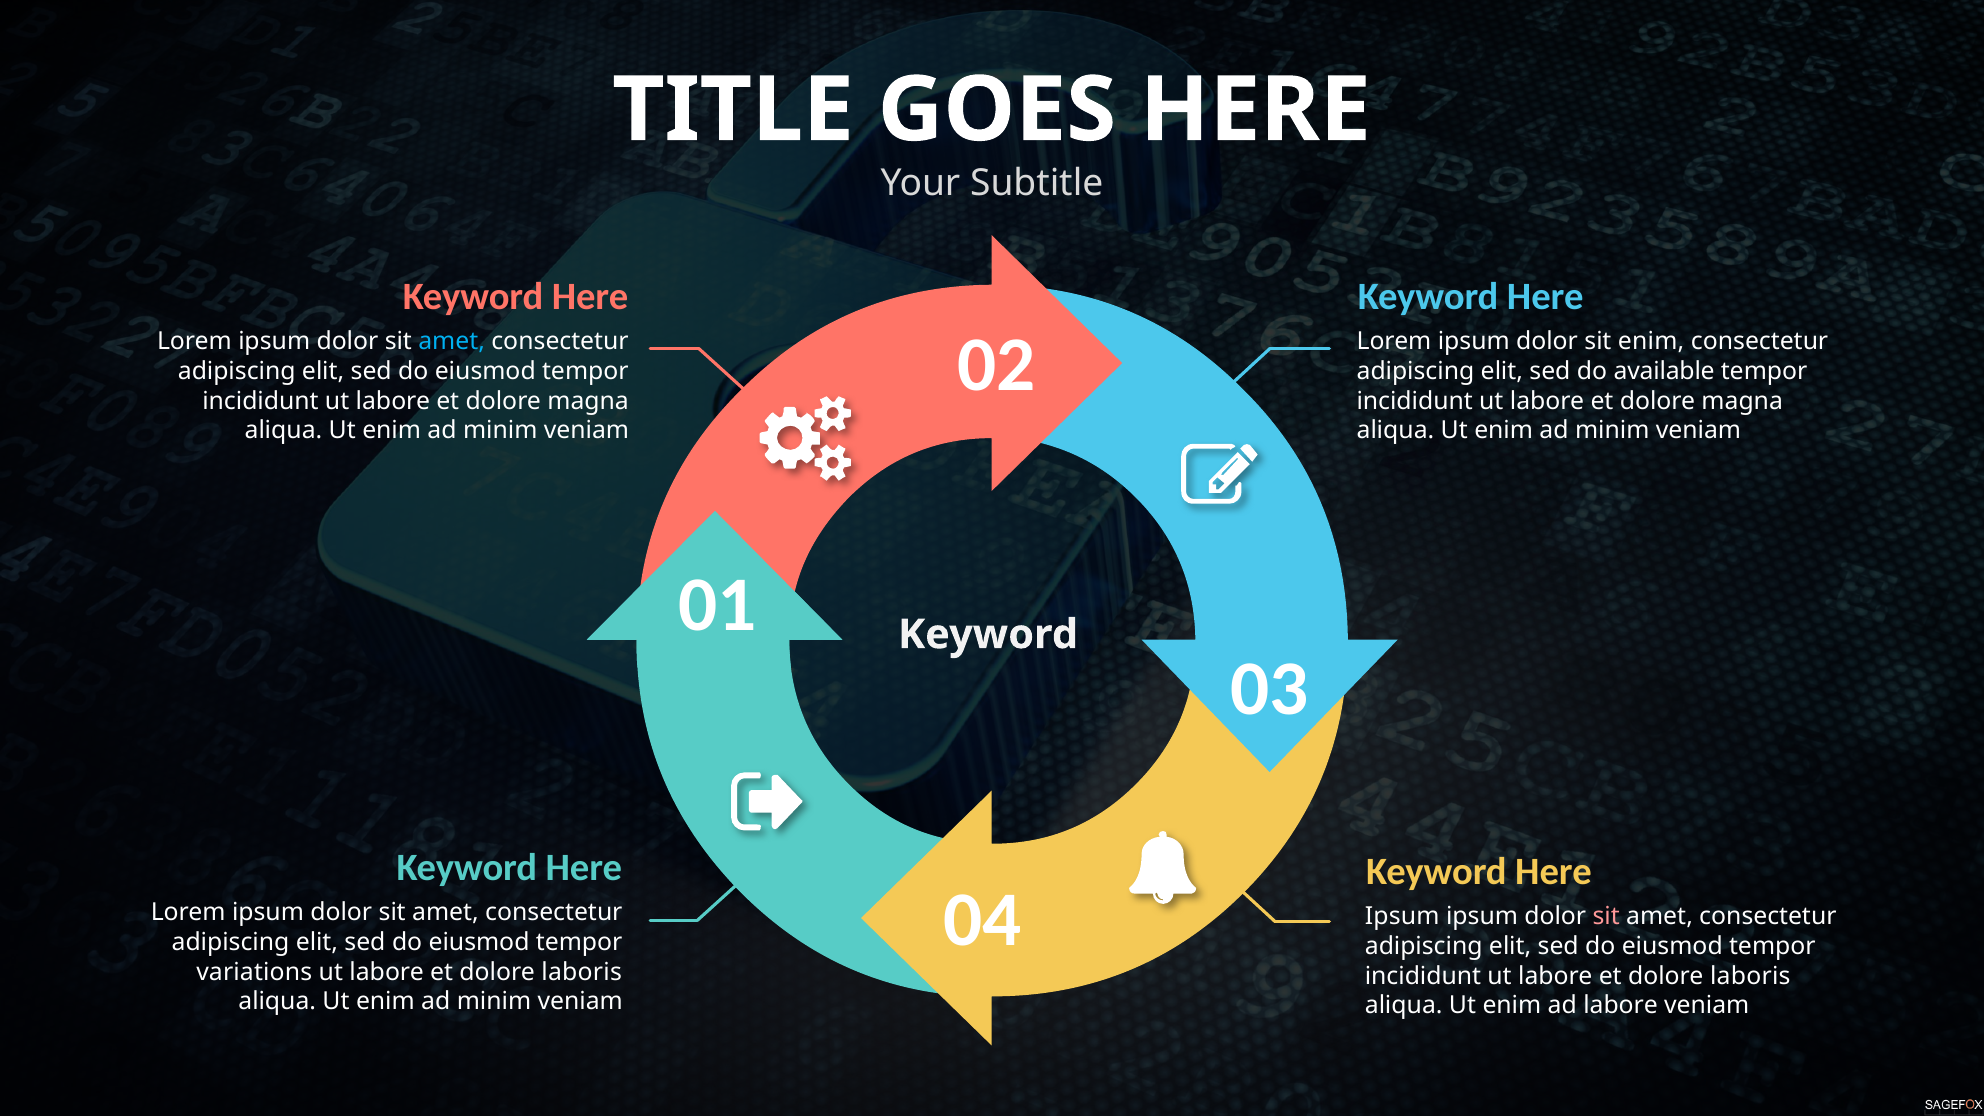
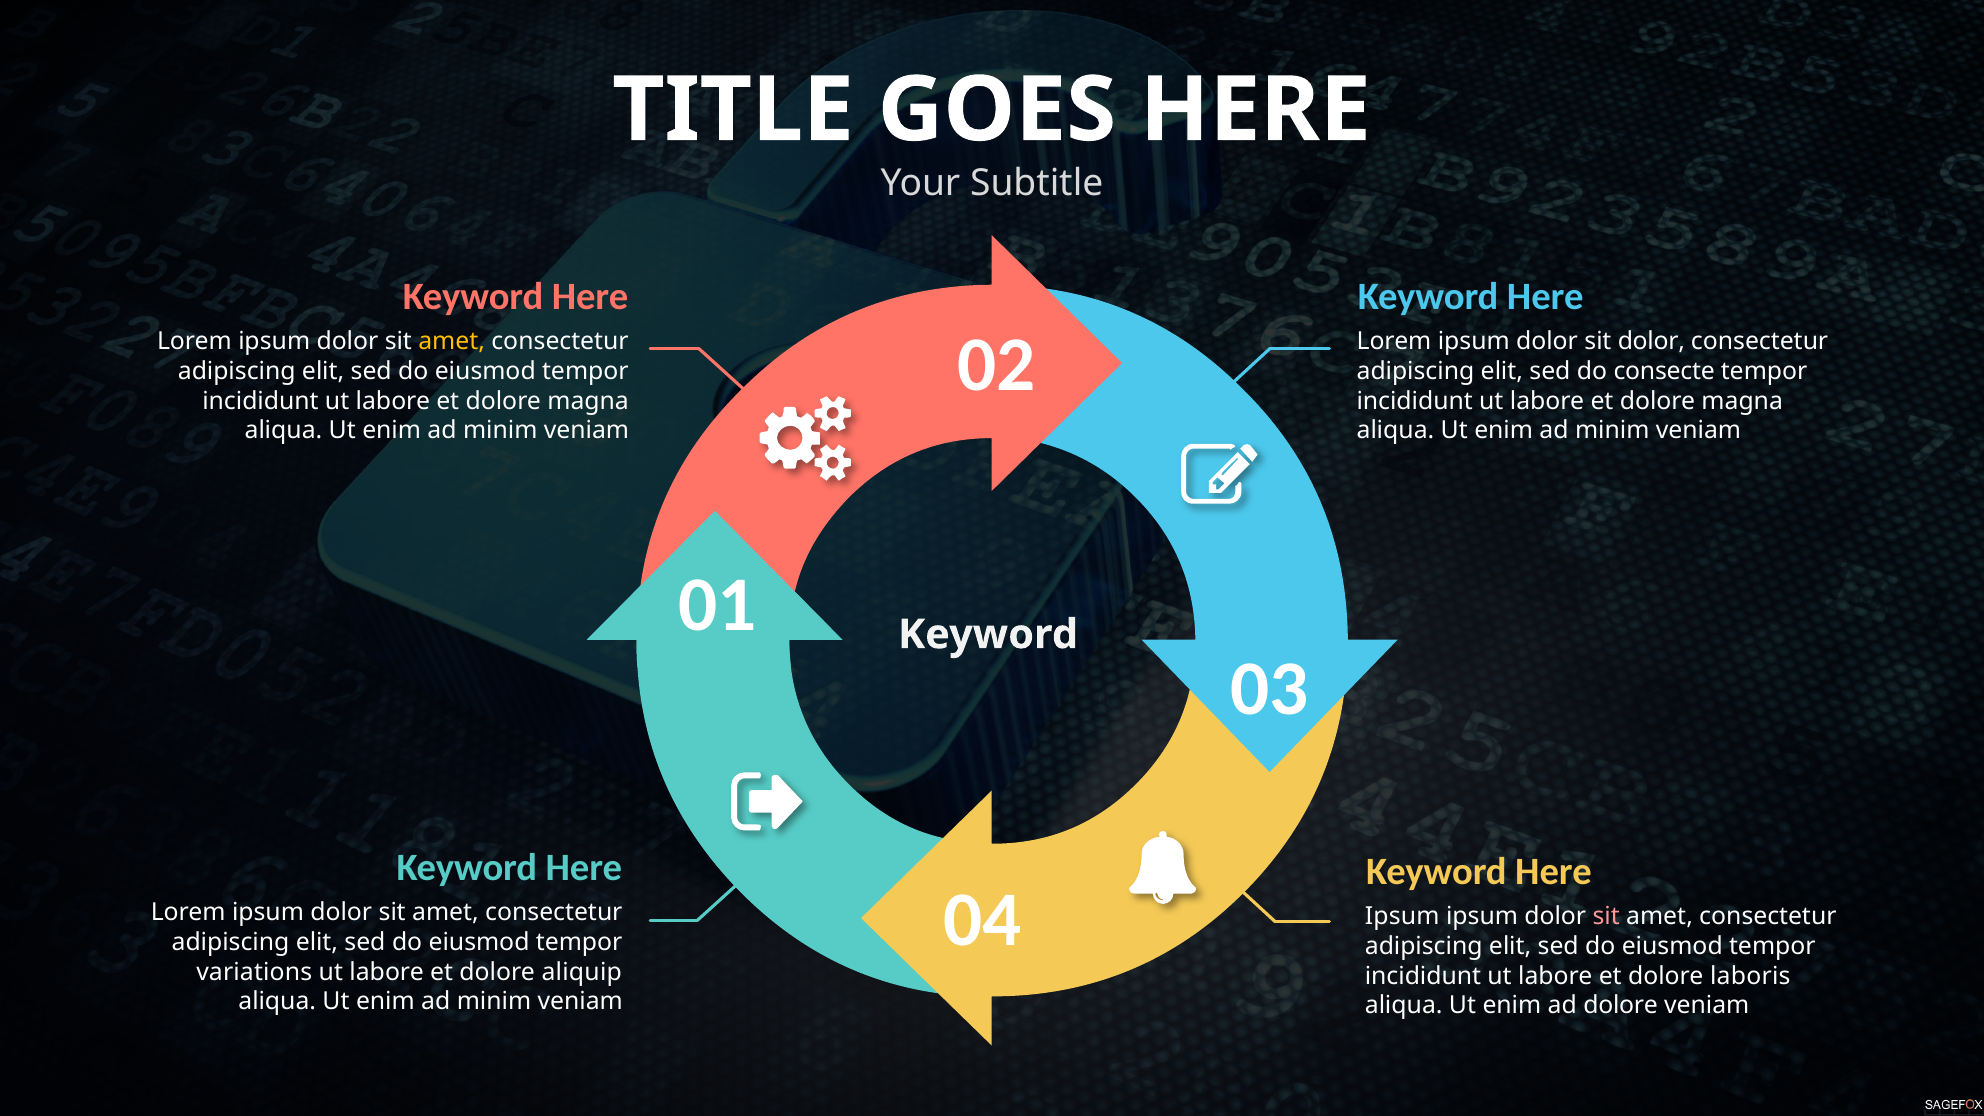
amet colour: light blue -> yellow (452, 341)
sit enim: enim -> dolor (1651, 341)
available: available -> consecte (1664, 371)
laboris: laboris -> aliquip (582, 972)
ad labore: labore -> dolore (1621, 1006)
